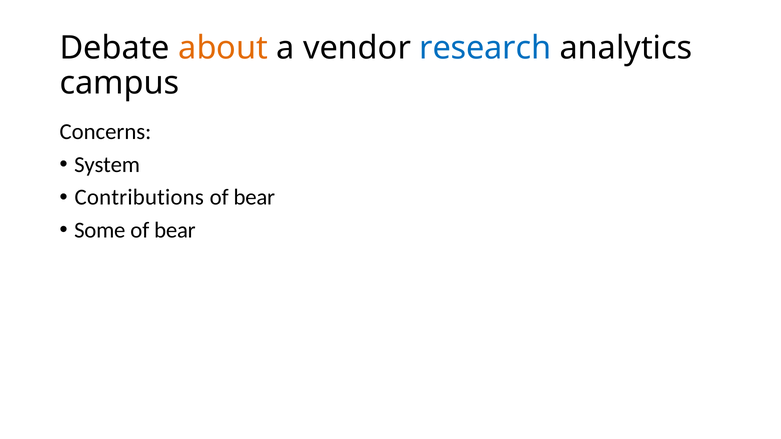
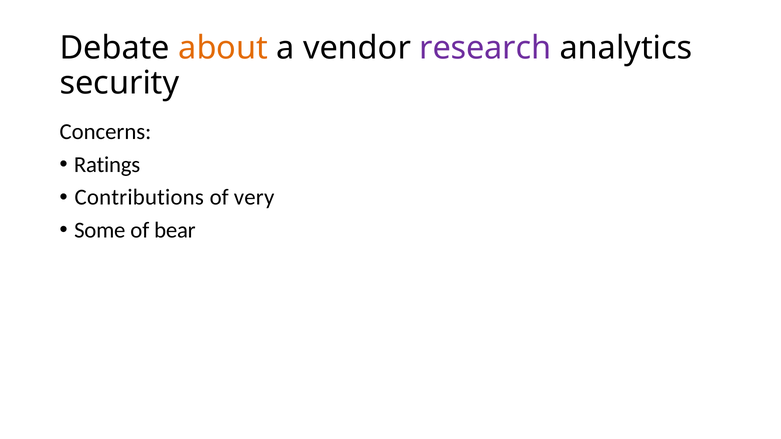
research colour: blue -> purple (485, 48)
campus: campus -> security (119, 83)
System: System -> Ratings (107, 165)
bear: bear -> very (254, 198)
